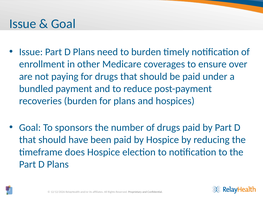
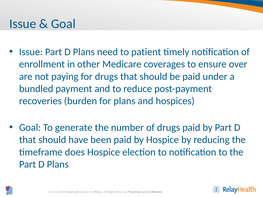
to burden: burden -> patient (146, 52)
sponsors: sponsors -> generate (74, 128)
